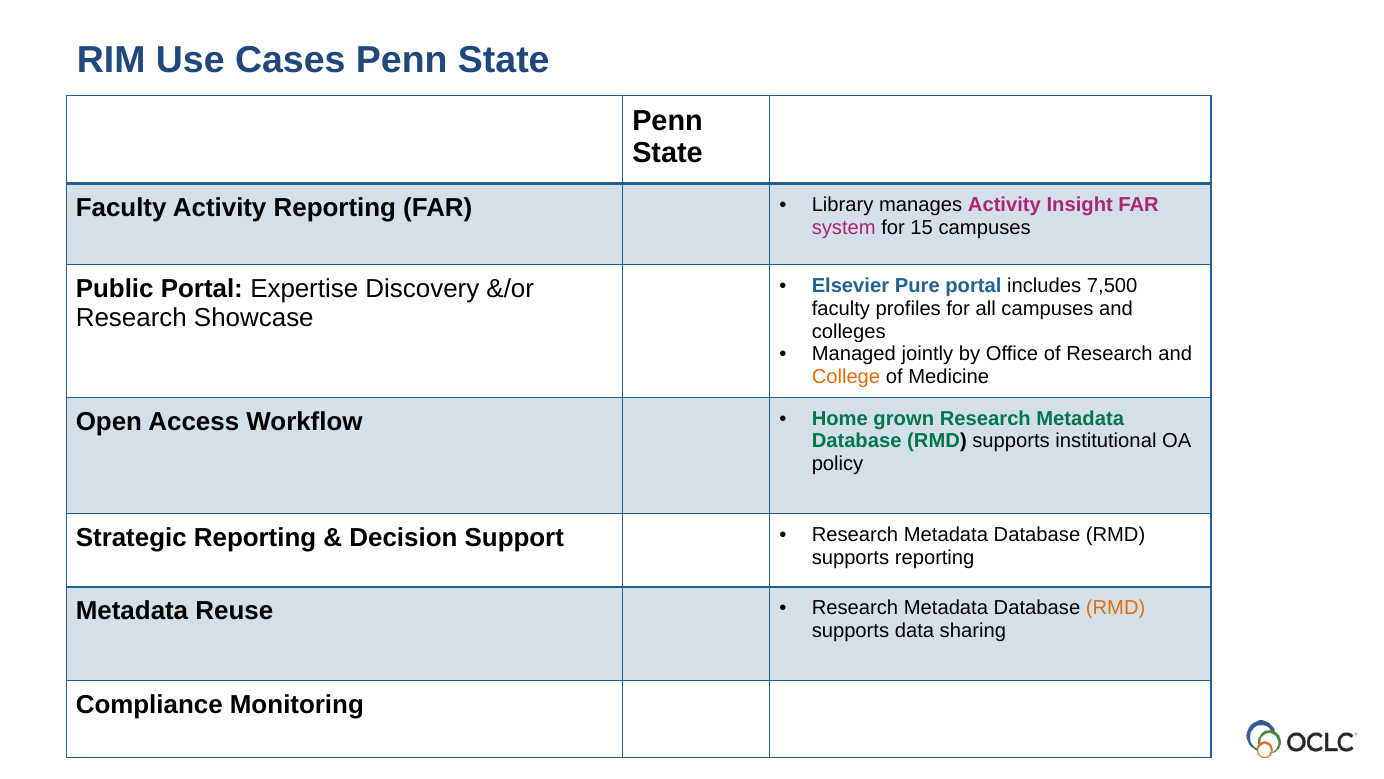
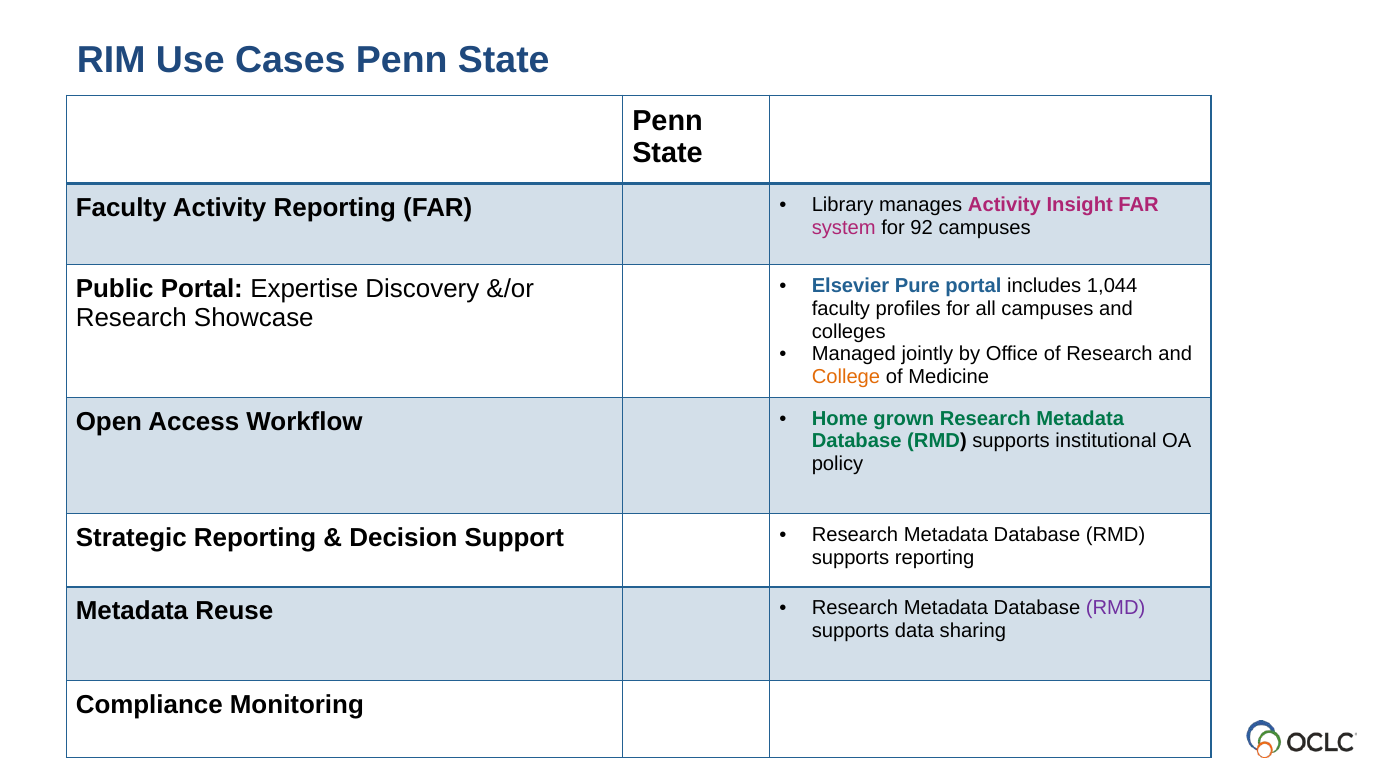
15: 15 -> 92 (922, 227)
7,500: 7,500 -> 1,044 (1112, 286)
RMD colour: orange -> purple (1116, 608)
